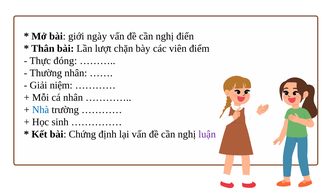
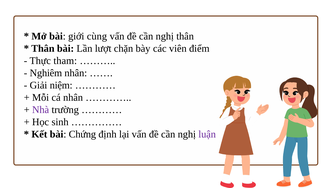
ngày: ngày -> cùng (97, 36)
nghị điển: điển -> thân (185, 36)
đóng: đóng -> tham (65, 60)
Thường: Thường -> Nghiêm (46, 73)
Nhà colour: blue -> purple (41, 109)
